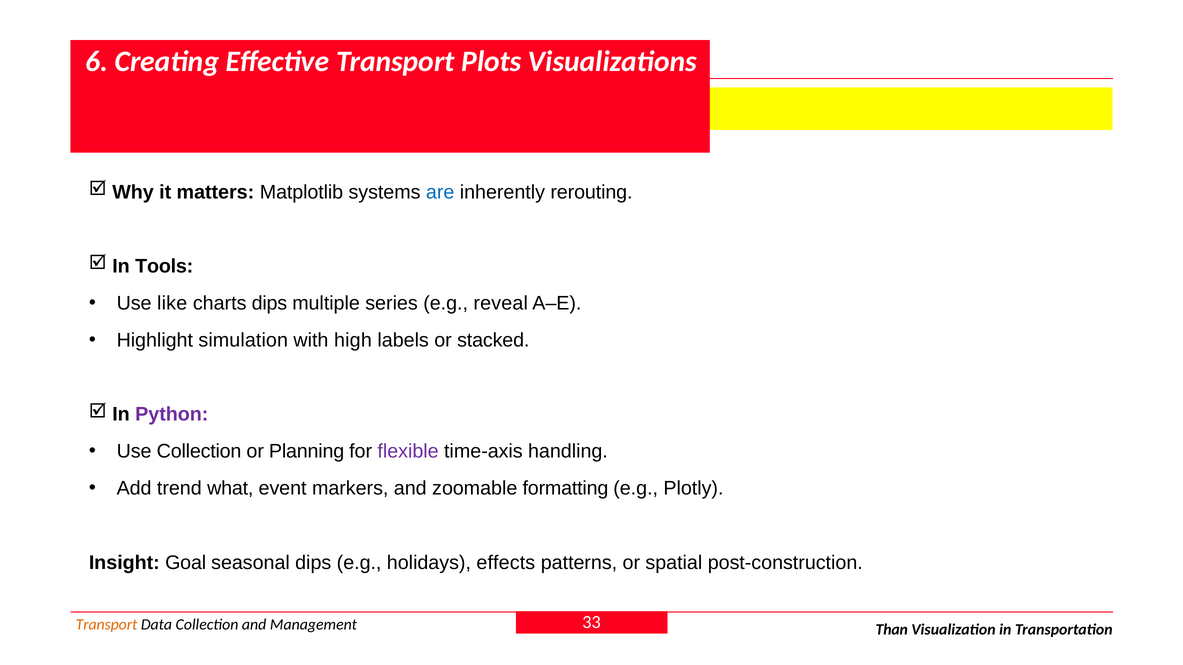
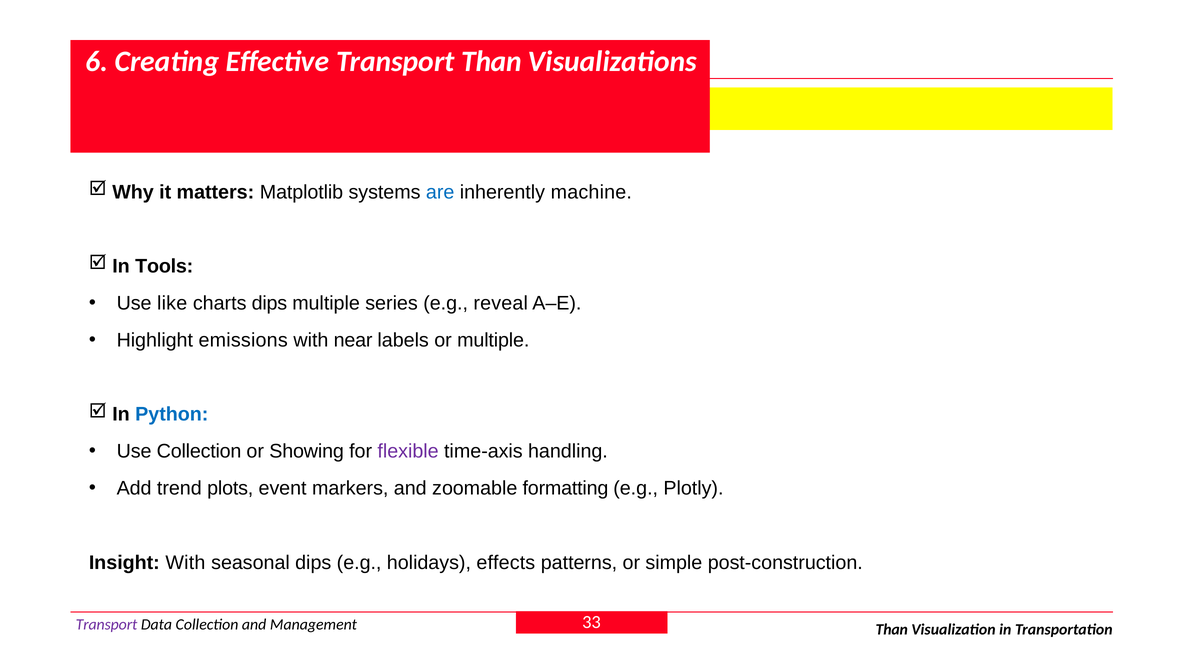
Transport Plots: Plots -> Than (491, 61)
rerouting: rerouting -> machine (591, 192)
simulation: simulation -> emissions (243, 341)
high: high -> near (353, 341)
or stacked: stacked -> multiple (493, 341)
Python colour: purple -> blue (172, 415)
Planning: Planning -> Showing (307, 452)
what: what -> plots (230, 489)
Insight Goal: Goal -> With (185, 563)
spatial: spatial -> simple (674, 563)
Transport colour: orange -> purple (107, 625)
